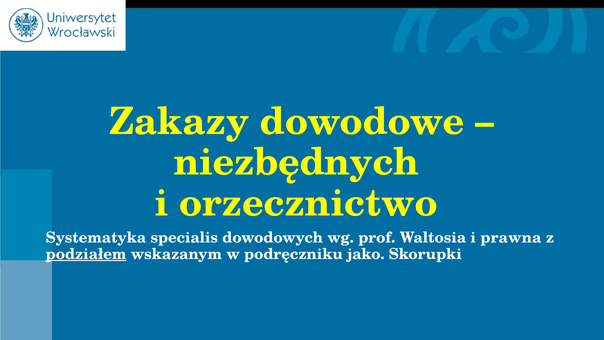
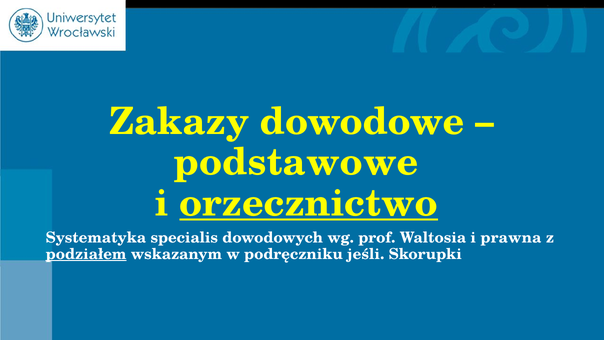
niezbędnych: niezbędnych -> podstawowe (296, 162)
orzecznictwo underline: none -> present (309, 203)
jako: jako -> jeśli (366, 254)
